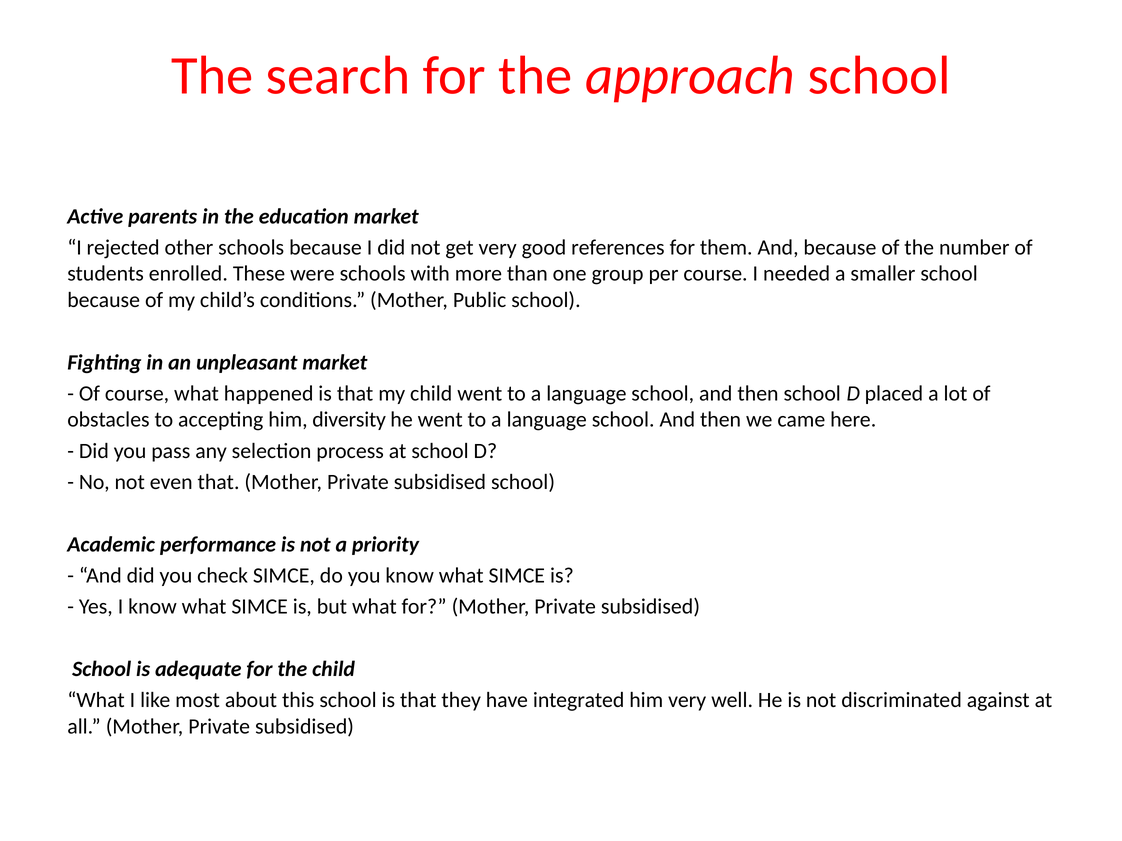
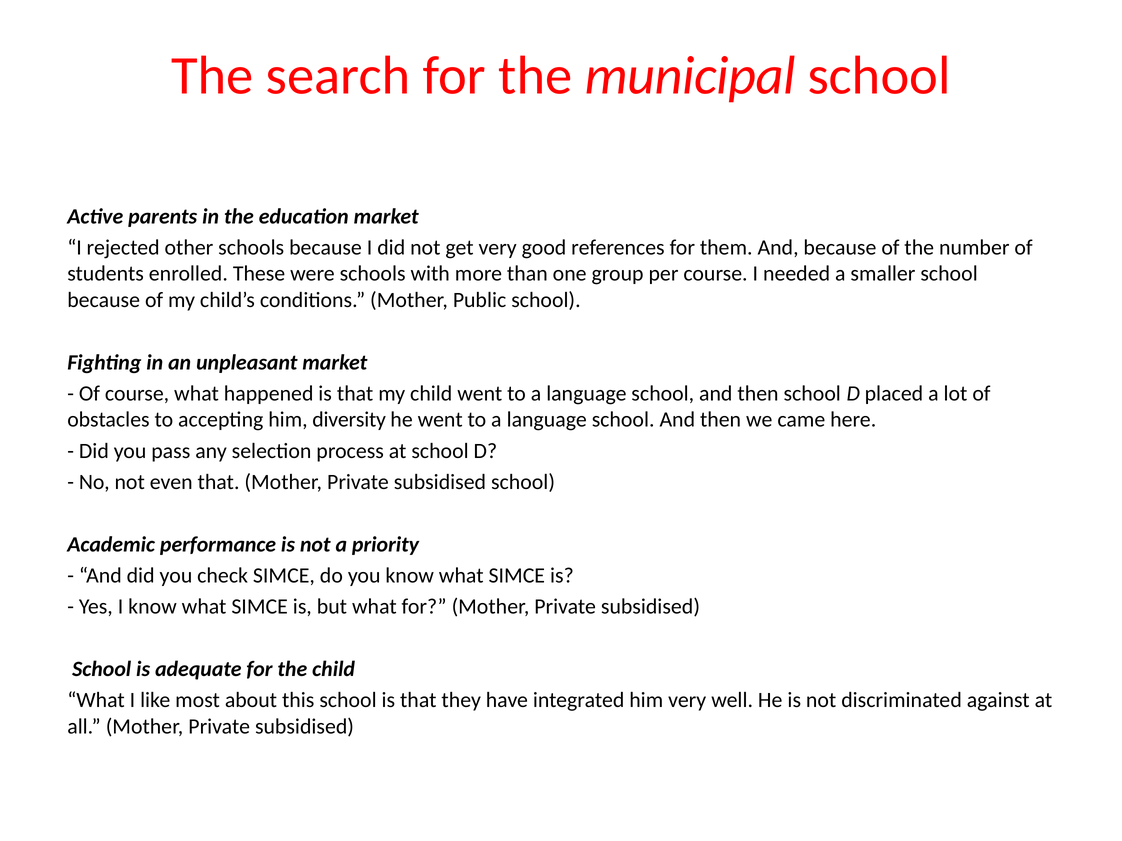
approach: approach -> municipal (690, 76)
